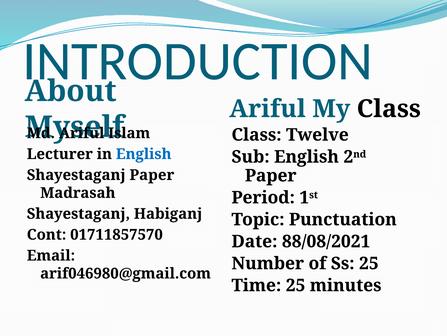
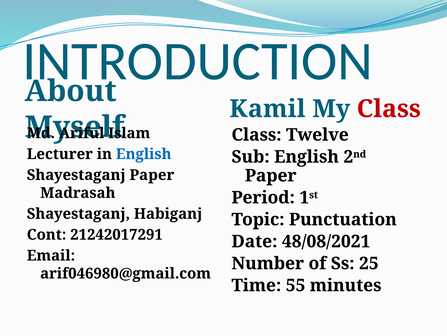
Ariful: Ariful -> Kamil (267, 109)
Class colour: black -> red (389, 109)
01711857570: 01711857570 -> 21242017291 (116, 234)
88/08/2021: 88/08/2021 -> 48/08/2021 (326, 241)
Time 25: 25 -> 55 (296, 285)
